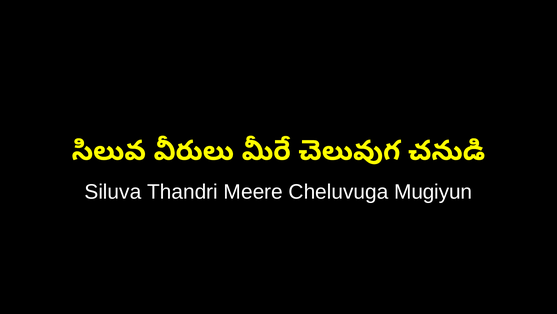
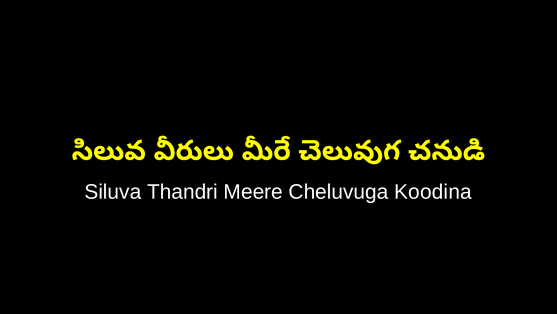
Mugiyun: Mugiyun -> Koodina (433, 191)
